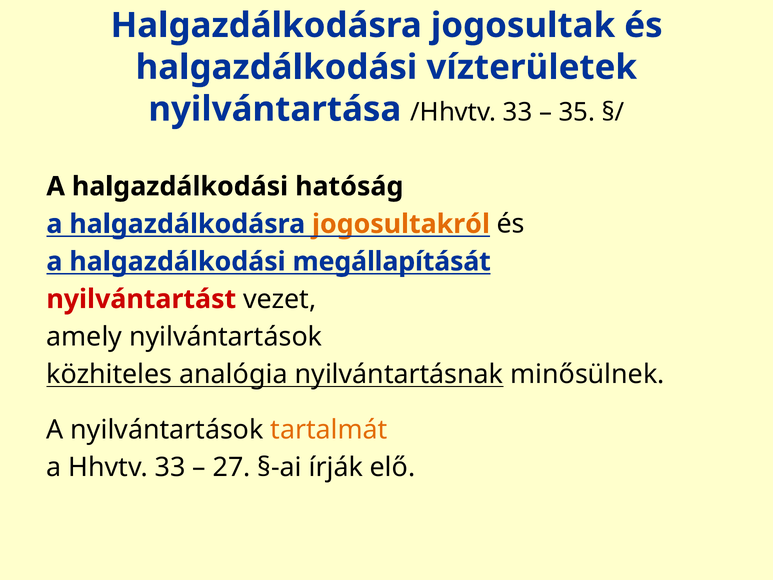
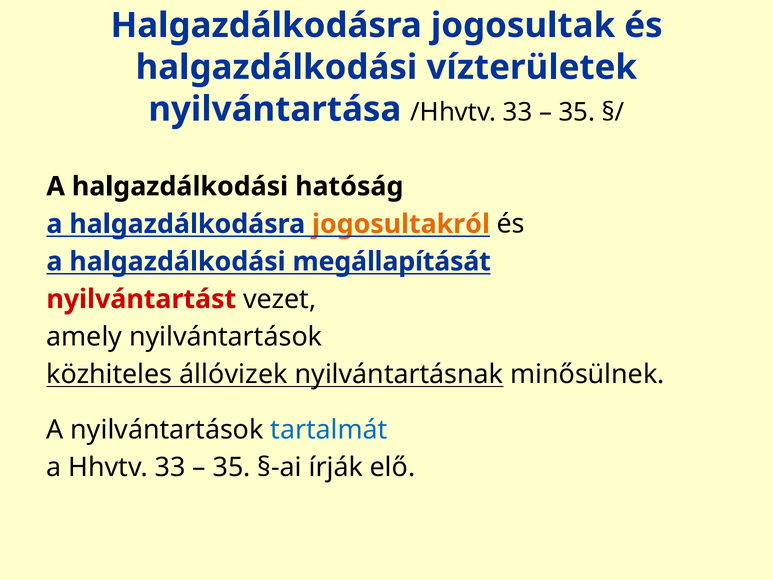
analógia: analógia -> állóvizek (233, 374)
tartalmát colour: orange -> blue (329, 430)
27: 27 -> 35 (232, 467)
